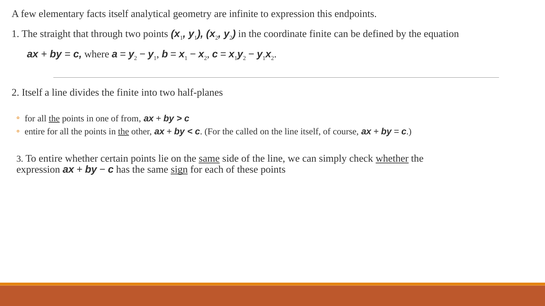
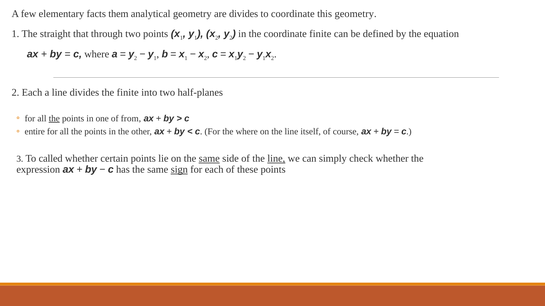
facts itself: itself -> them (118, 14)
are infinite: infinite -> divides (244, 14)
to expression: expression -> coordinate (293, 14)
this endpoints: endpoints -> geometry (356, 14)
2 Itself: Itself -> Each (32, 93)
the underline: present -> none (124, 132)
the called: called -> where (247, 132)
To entire: entire -> called (51, 159)
line underline: none -> present (276, 159)
whether underline: present -> none (392, 159)
